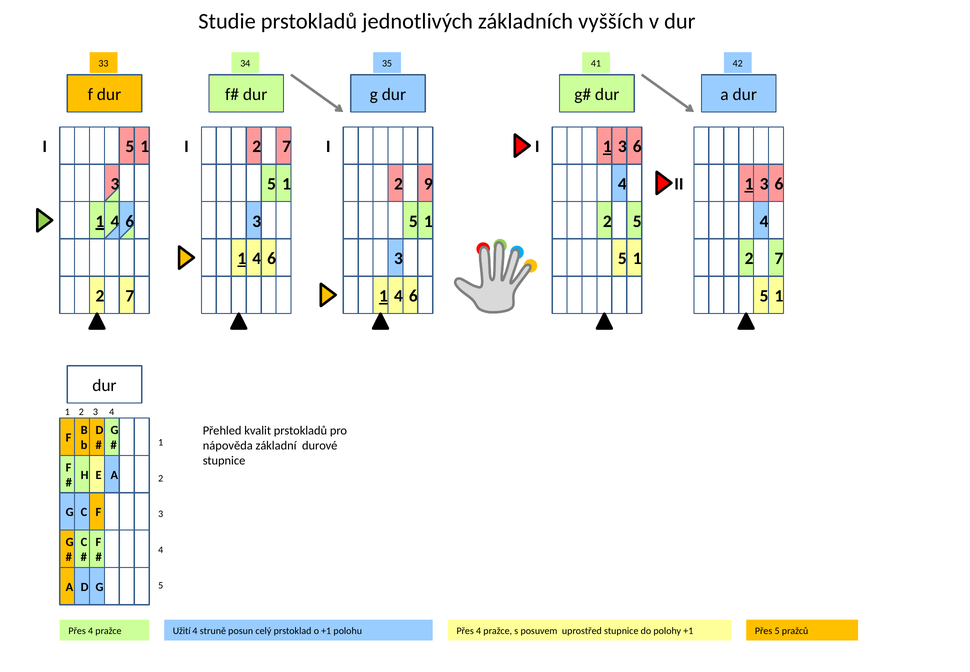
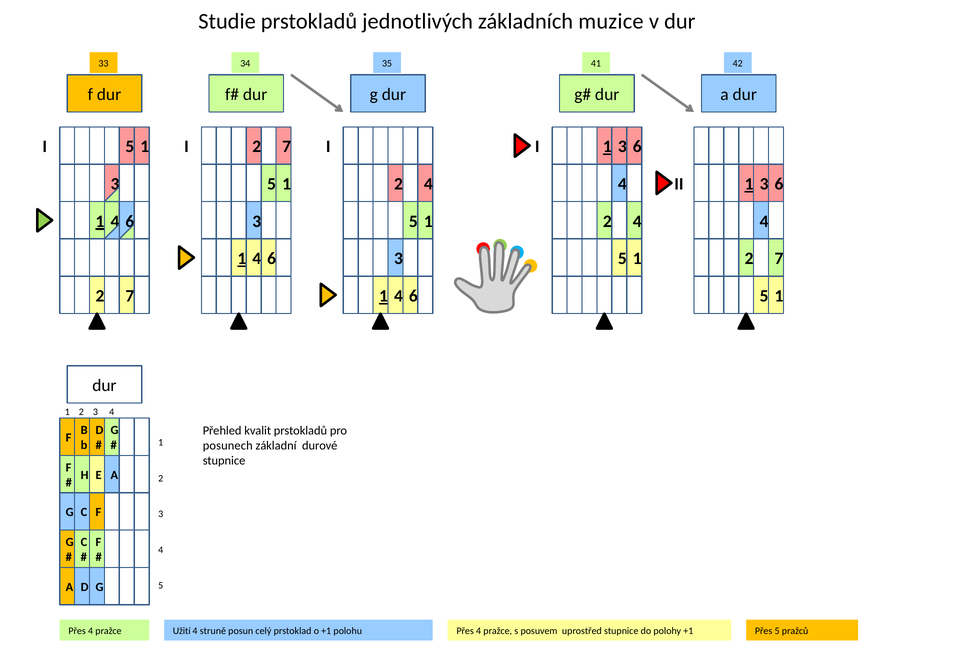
vyšších: vyšších -> muzice (611, 21)
9: 9 -> 4 (428, 184)
5: 5 -> 4 (637, 221)
nápověda: nápověda -> posunech (228, 445)
